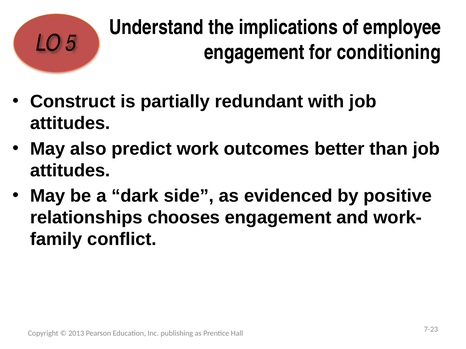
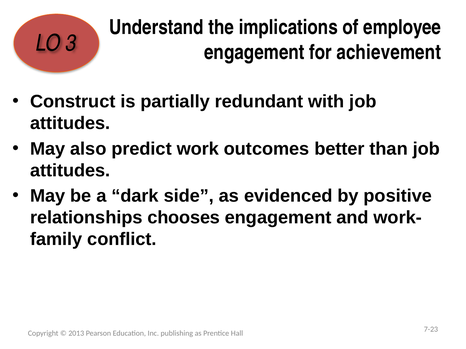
5: 5 -> 3 (71, 43)
conditioning: conditioning -> achievement (389, 52)
